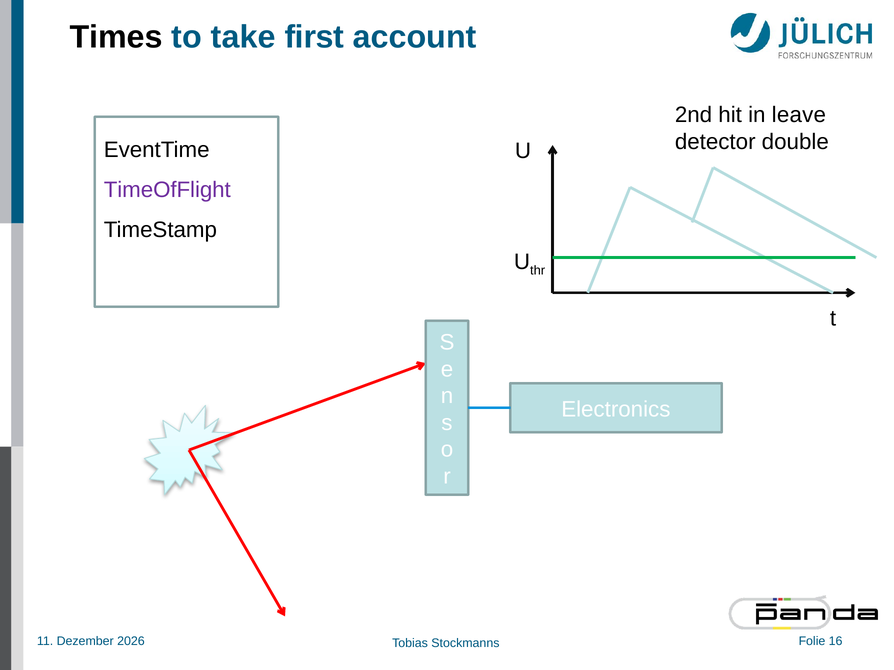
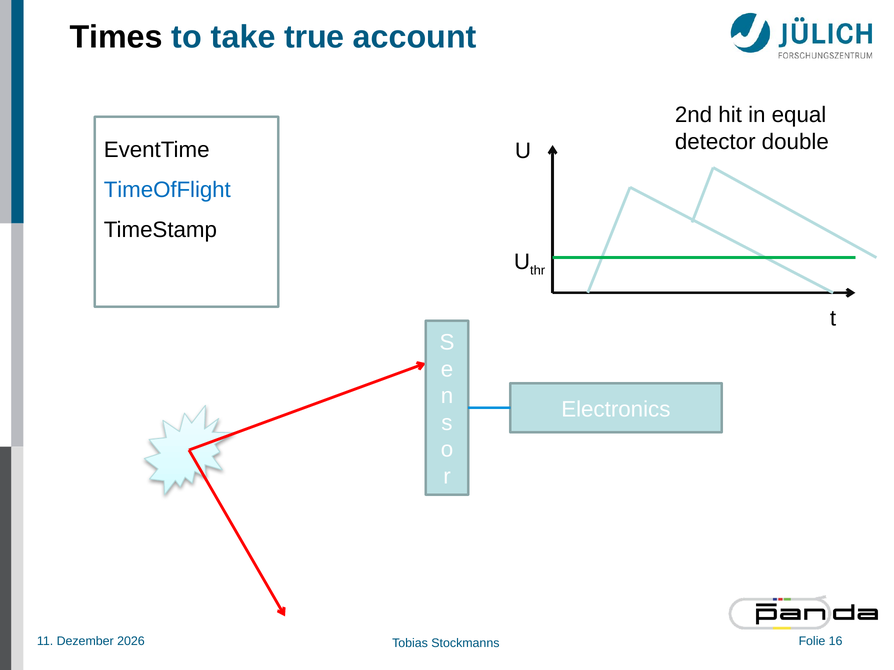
first: first -> true (314, 37)
leave: leave -> equal (799, 115)
TimeOfFlight colour: purple -> blue (167, 190)
